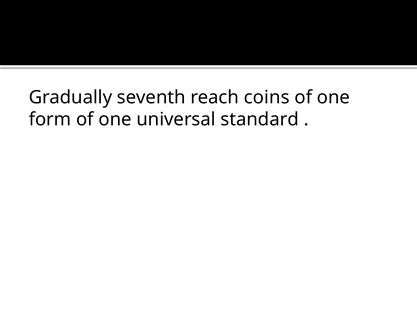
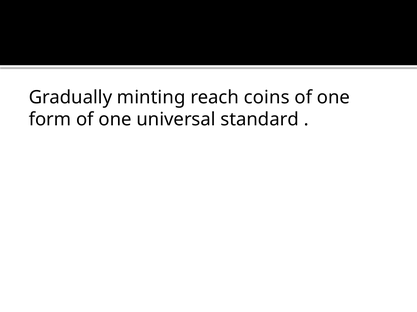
seventh: seventh -> minting (151, 98)
